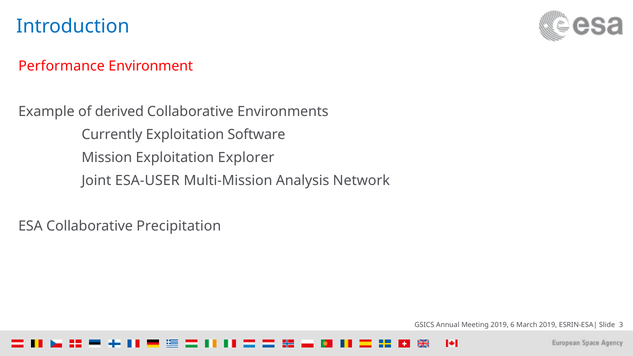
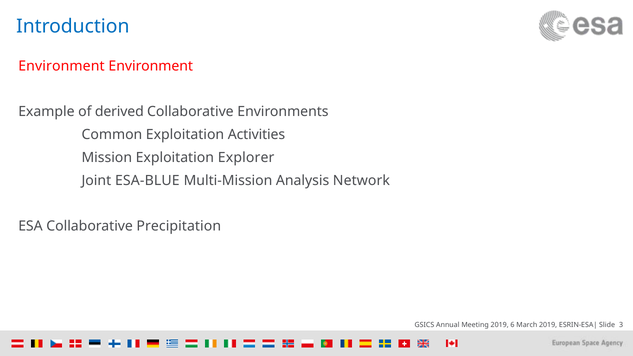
Performance: Performance -> Environment (61, 66)
Currently: Currently -> Common (112, 135)
Software: Software -> Activities (256, 135)
ESA-USER: ESA-USER -> ESA-BLUE (147, 181)
